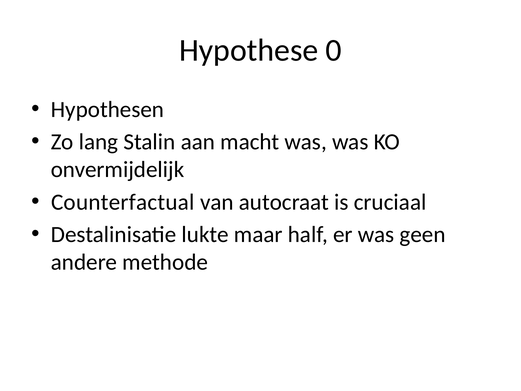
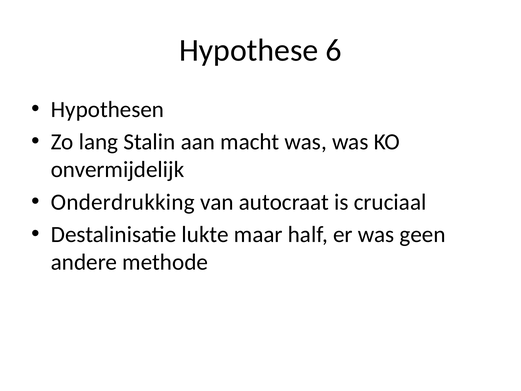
0: 0 -> 6 (334, 50)
Counterfactual: Counterfactual -> Onderdrukking (123, 202)
